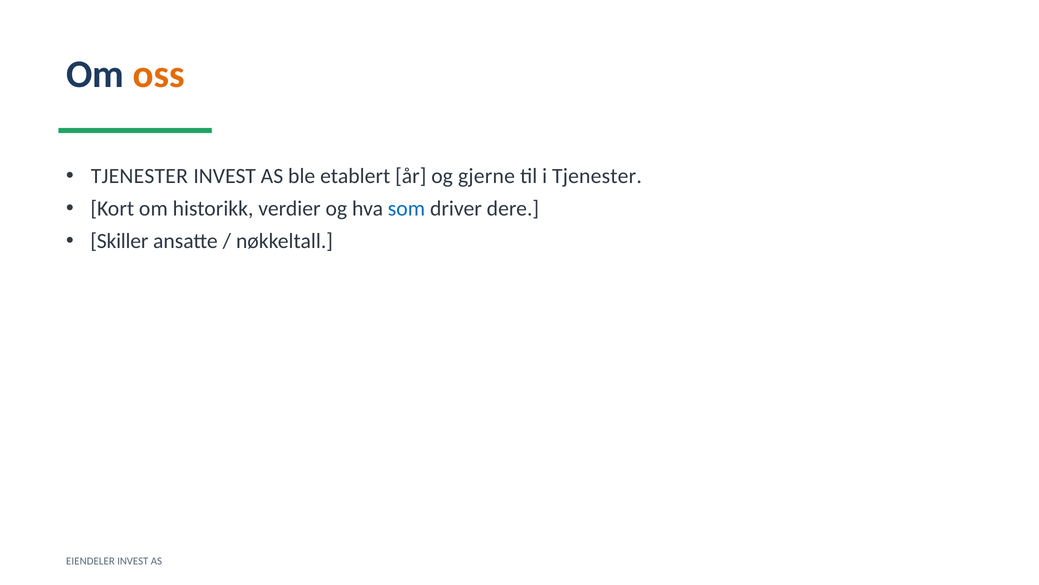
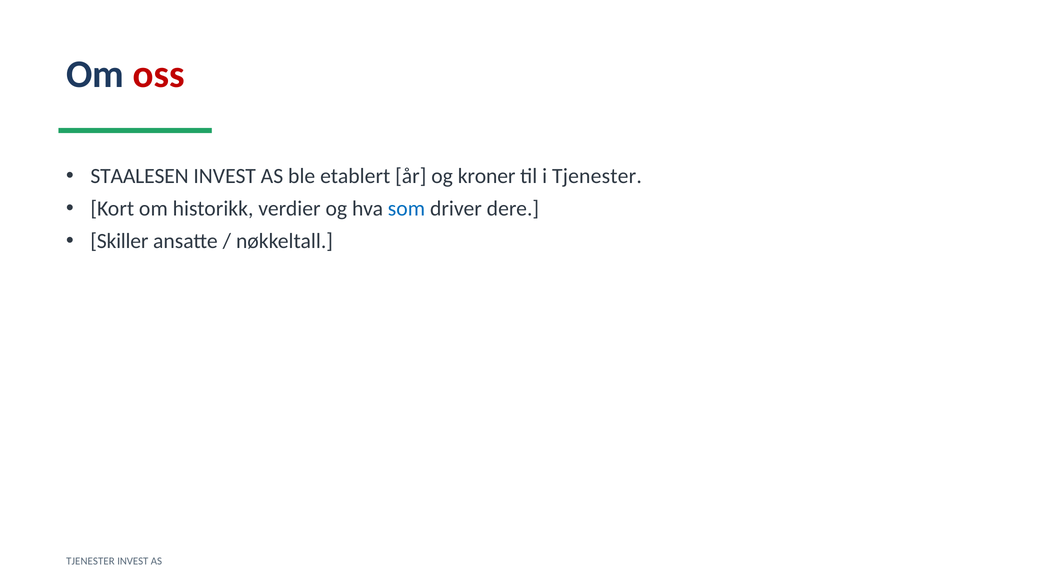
oss colour: orange -> red (159, 74)
TJENESTER: TJENESTER -> STAALESEN (140, 176)
gjerne: gjerne -> kroner (487, 176)
EIENDELER: EIENDELER -> TJENESTER (90, 561)
